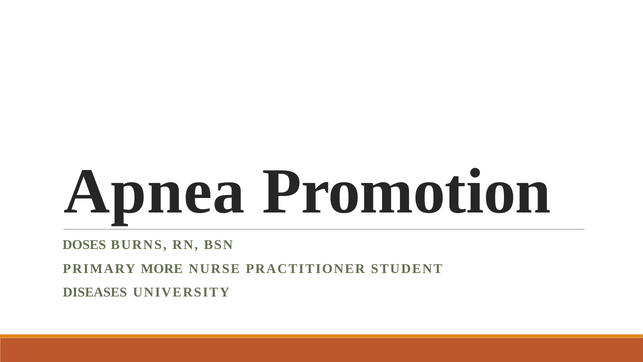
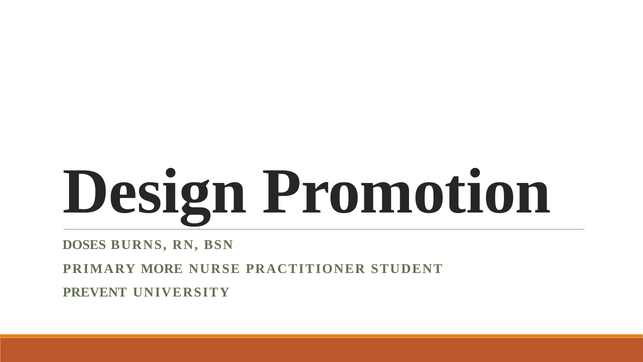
Apnea: Apnea -> Design (155, 191)
DISEASES: DISEASES -> PREVENT (95, 292)
